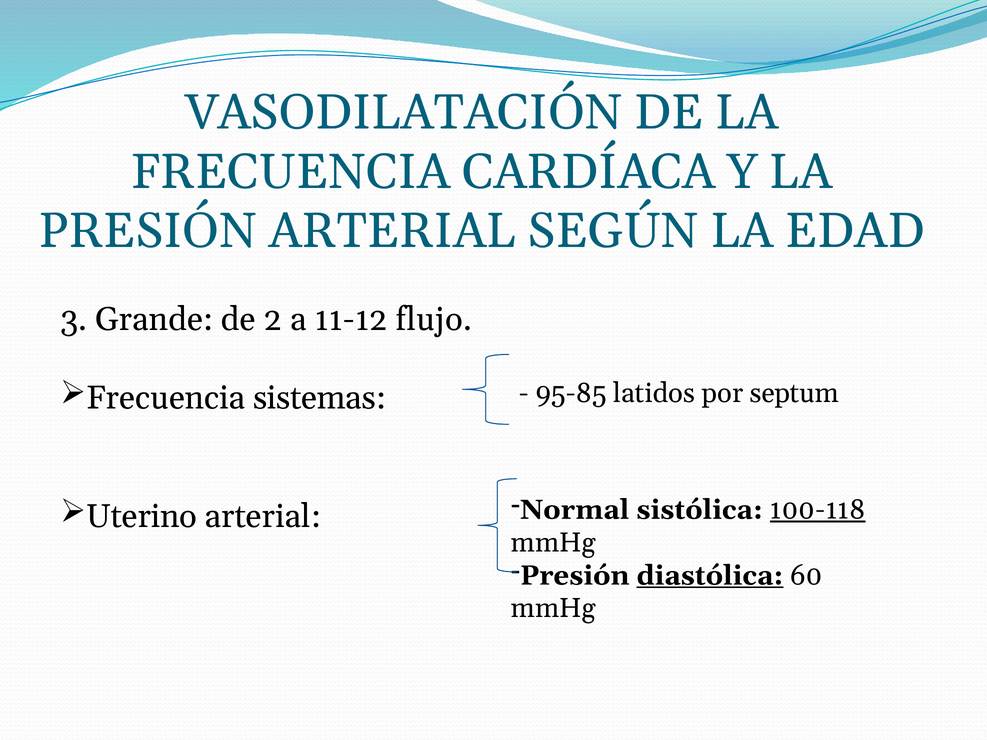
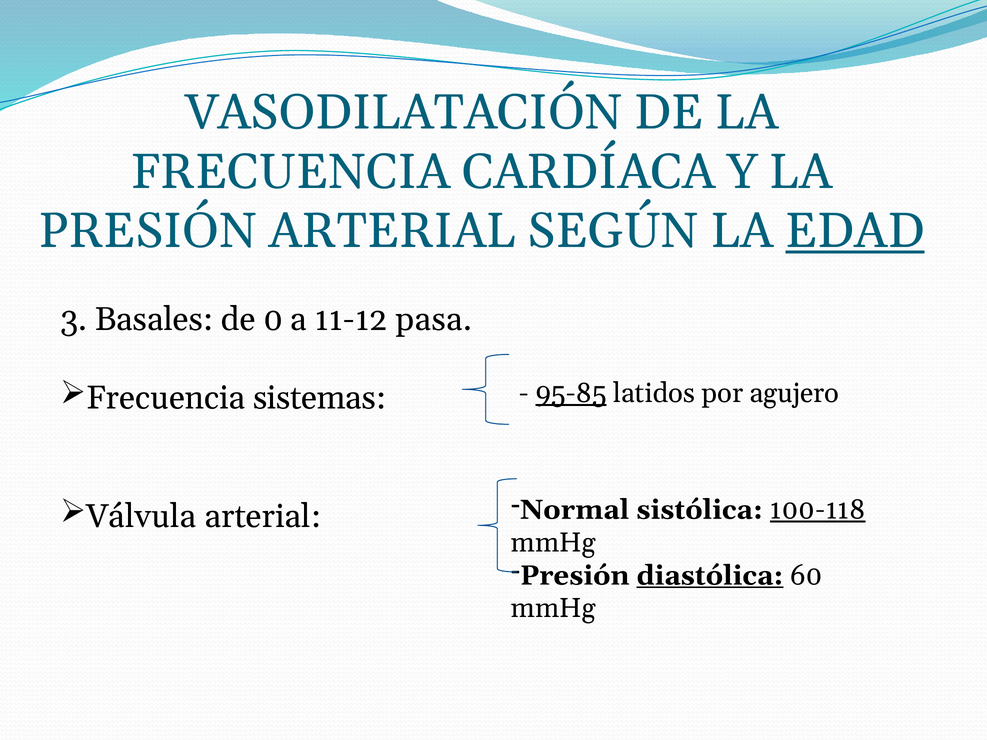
EDAD underline: none -> present (855, 231)
Grande: Grande -> Basales (154, 319)
2: 2 -> 0 (273, 319)
flujo: flujo -> pasa (434, 319)
95-85 underline: none -> present (571, 393)
septum: septum -> agujero (794, 393)
Uterino: Uterino -> Válvula (141, 517)
